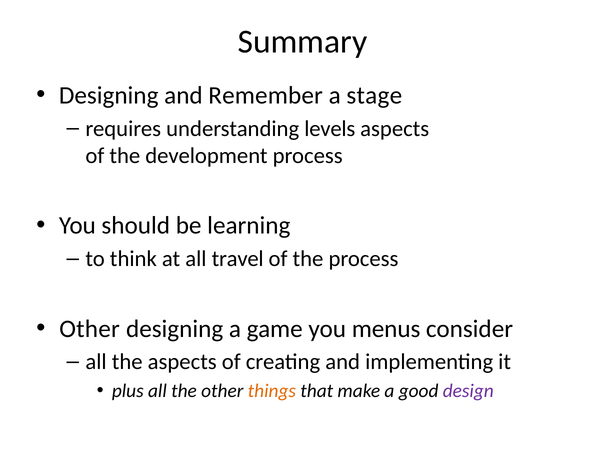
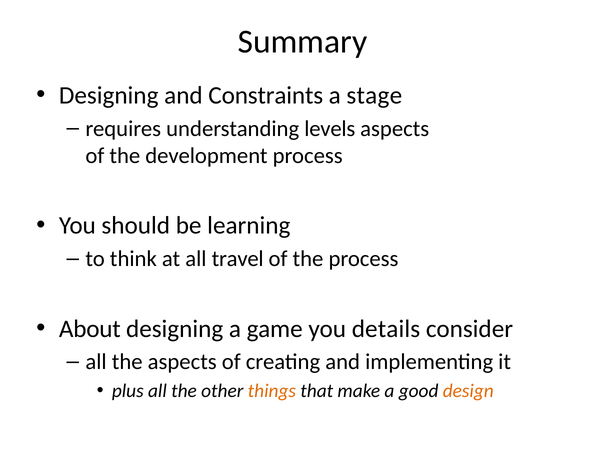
Remember: Remember -> Constraints (266, 96)
Other: Other -> About (90, 329)
menus: menus -> details (386, 329)
design colour: purple -> orange (468, 392)
